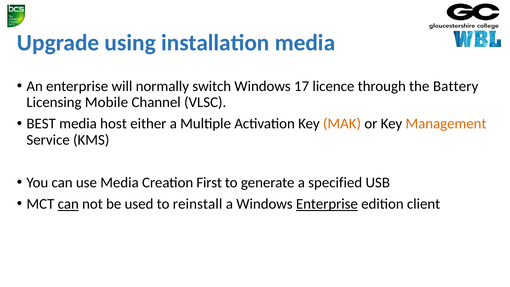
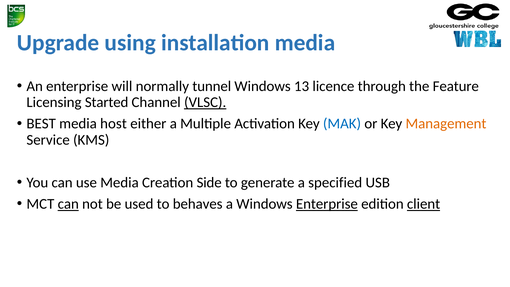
switch: switch -> tunnel (212, 86)
17: 17 -> 13 (302, 86)
Battery: Battery -> Feature (456, 86)
Mobile: Mobile -> Started (107, 102)
VLSC underline: none -> present (205, 102)
MAK colour: orange -> blue (342, 124)
First: First -> Side (209, 183)
reinstall: reinstall -> behaves (198, 204)
client underline: none -> present (424, 204)
